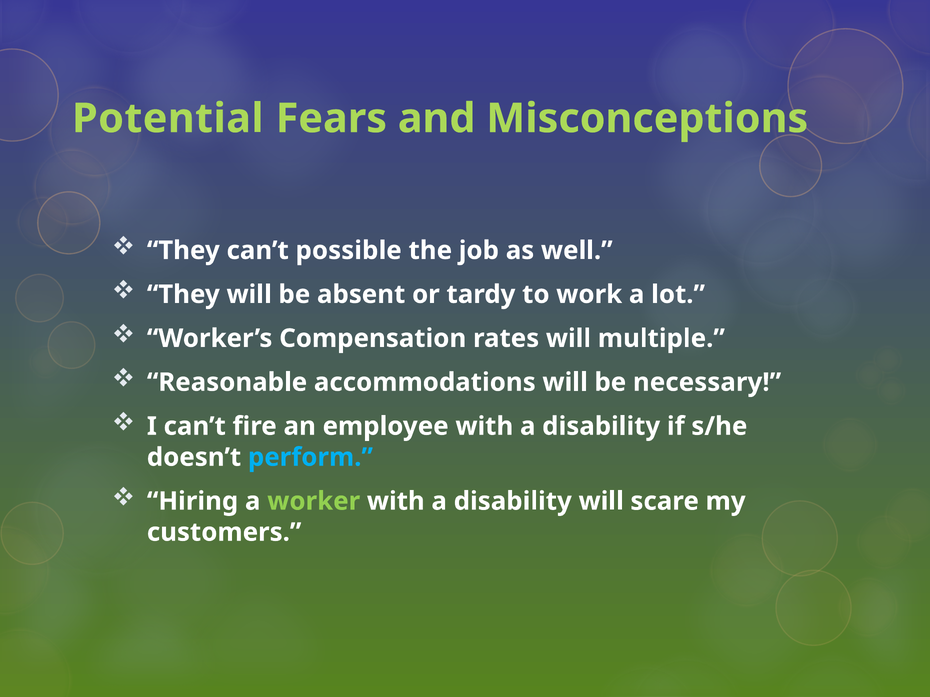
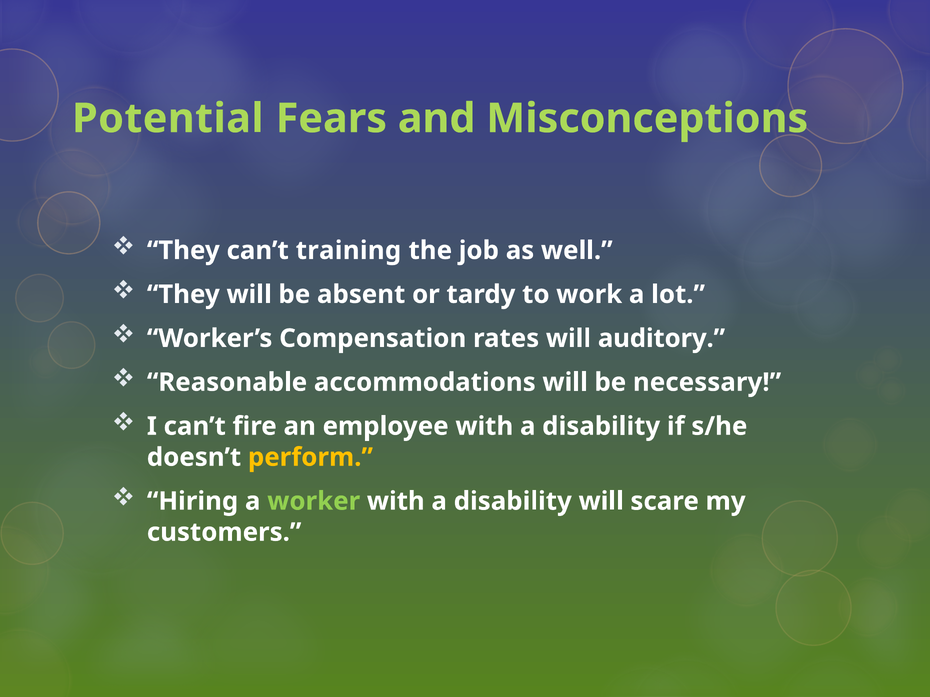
possible: possible -> training (348, 251)
multiple: multiple -> auditory (661, 339)
perform colour: light blue -> yellow (310, 458)
